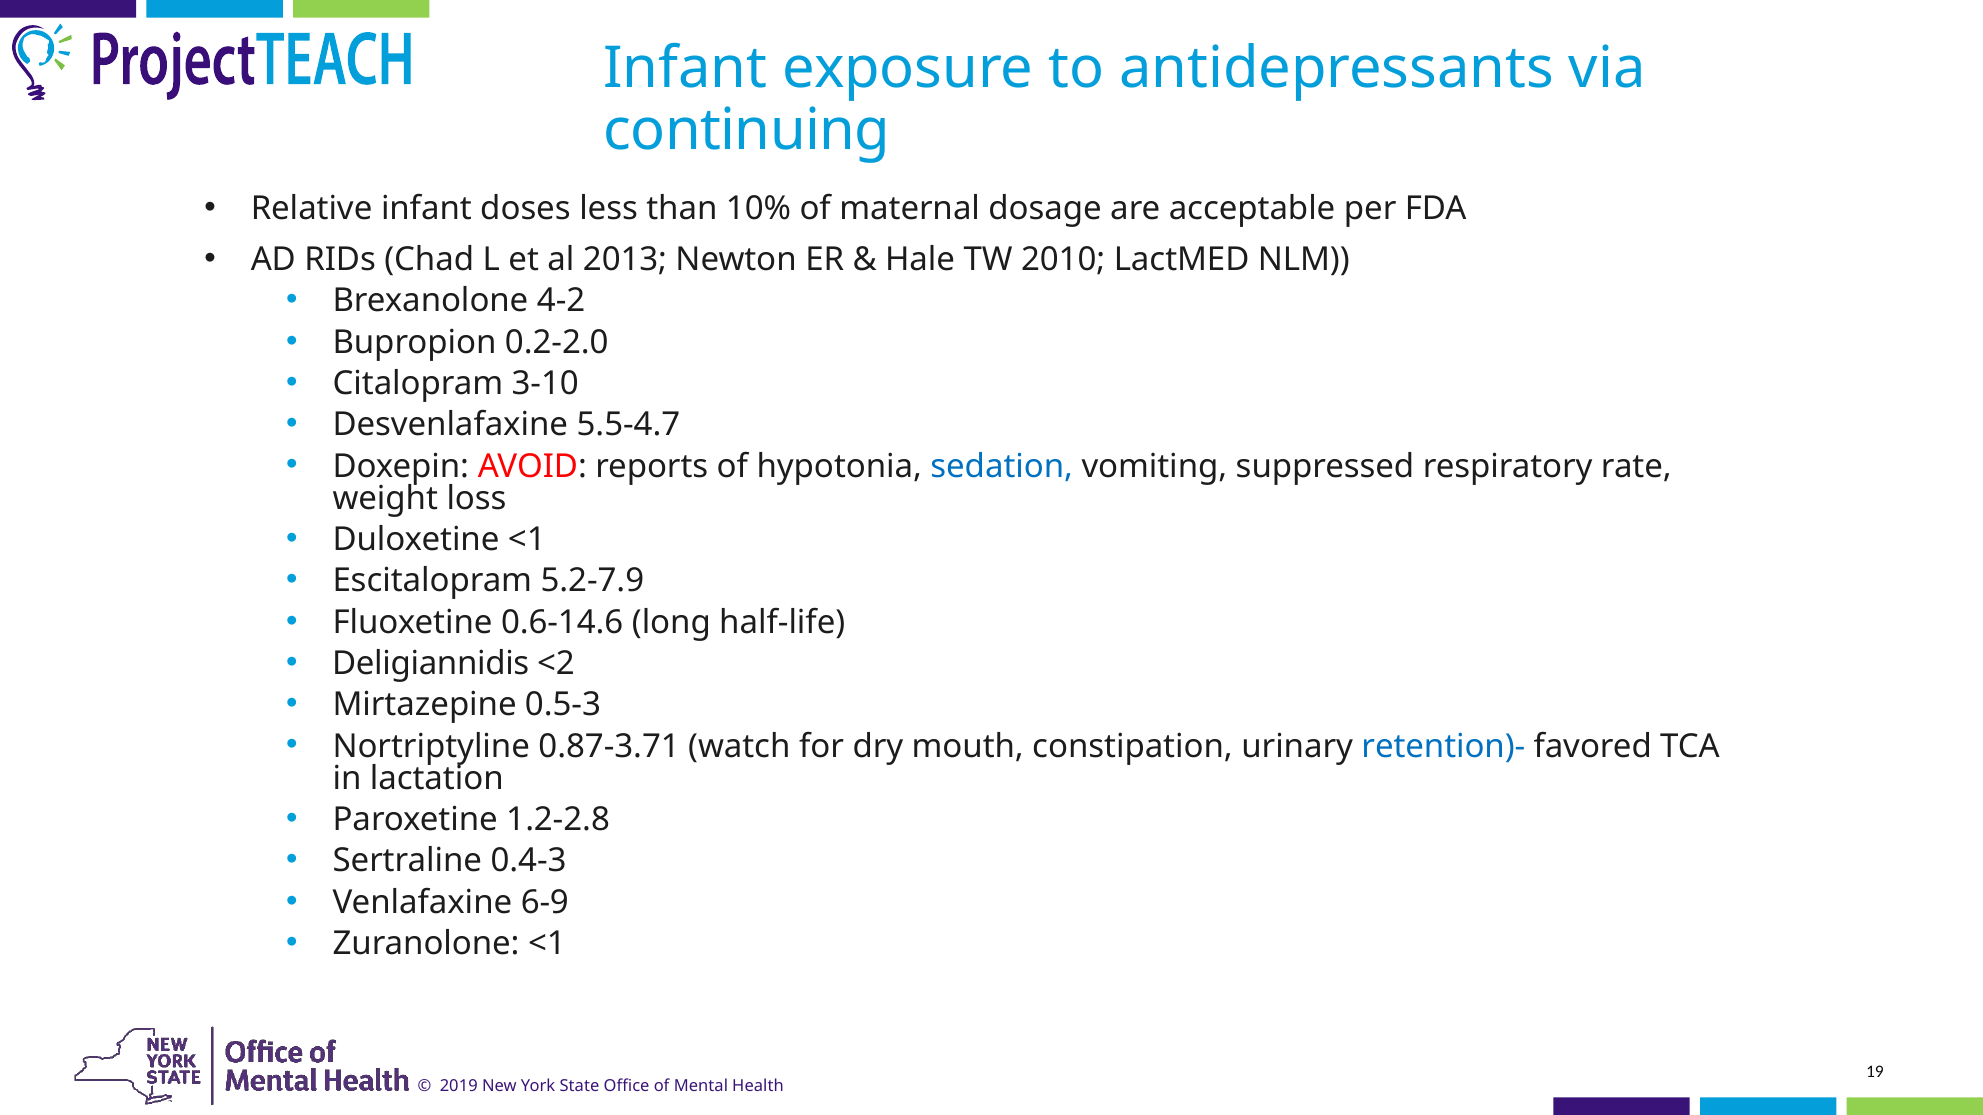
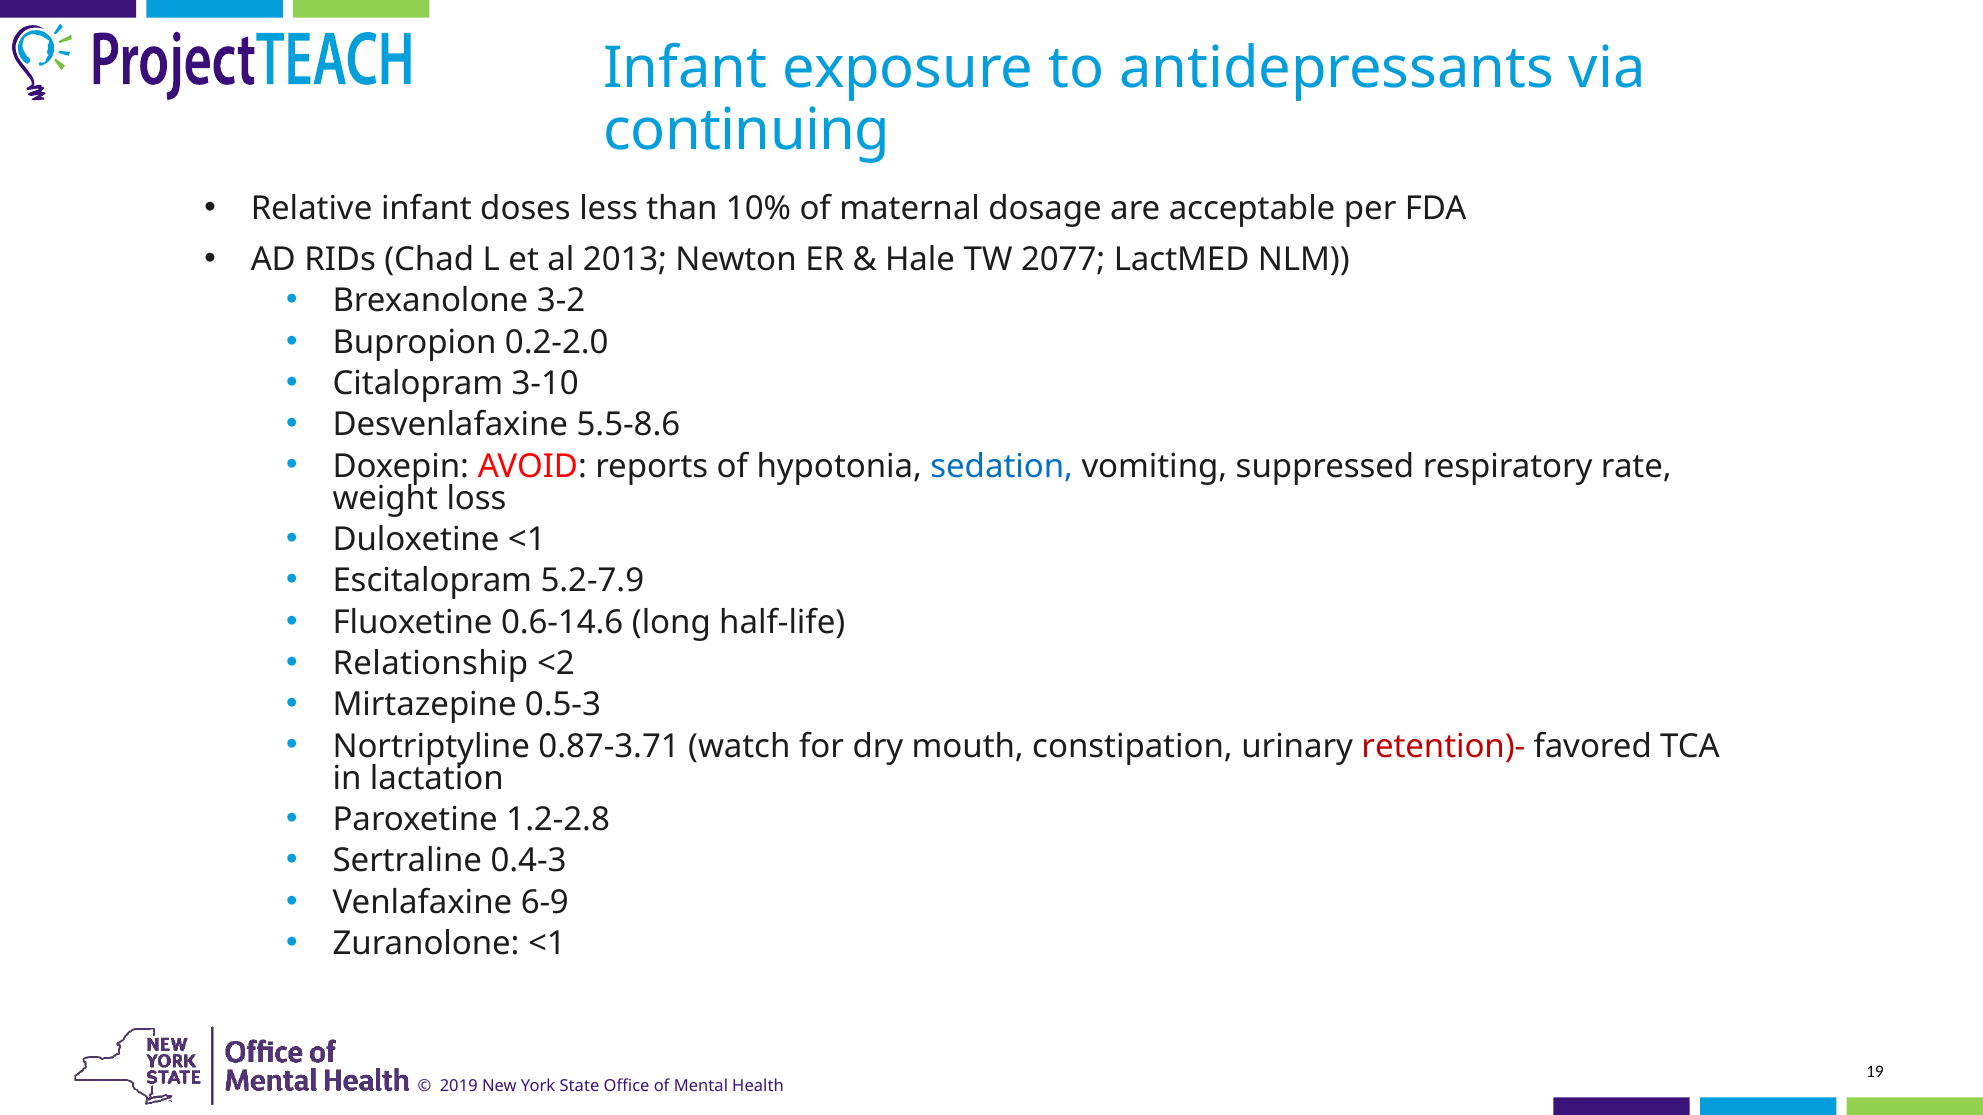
2010: 2010 -> 2077 (1063, 260)
4-2: 4-2 -> 3-2 (561, 301)
5.5-4.7: 5.5-4.7 -> 5.5-8.6 (628, 425)
Deligiannidis: Deligiannidis -> Relationship (430, 664)
retention)- colour: blue -> red (1443, 747)
